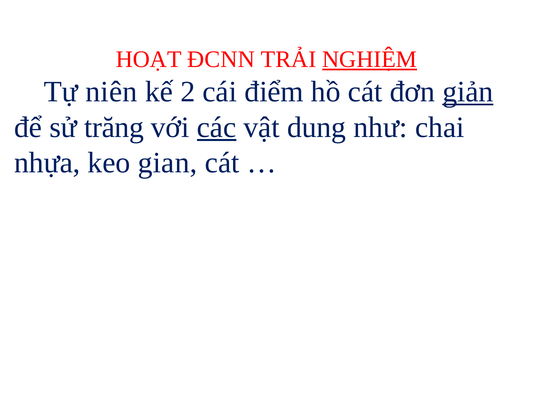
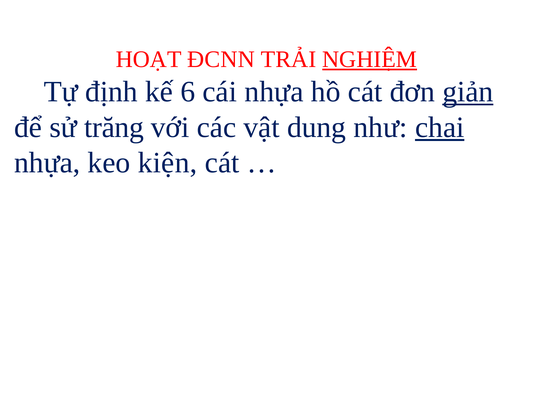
niên: niên -> định (111, 92)
2: 2 -> 6 (188, 92)
cái điểm: điểm -> nhựa (274, 92)
các underline: present -> none (217, 127)
chai underline: none -> present (440, 127)
gian: gian -> kiện (167, 163)
